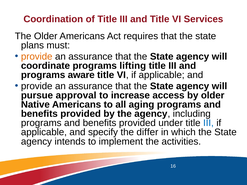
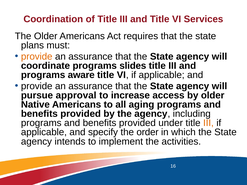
lifting: lifting -> slides (133, 66)
III colour: blue -> orange (208, 123)
differ: differ -> order (148, 132)
